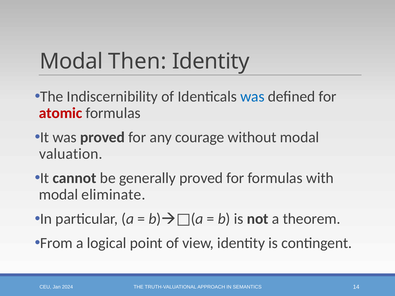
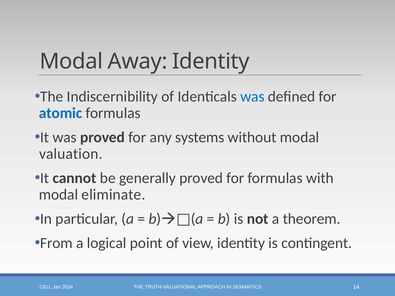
Then: Then -> Away (138, 61)
atomic colour: red -> blue (61, 113)
courage: courage -> systems (200, 137)
